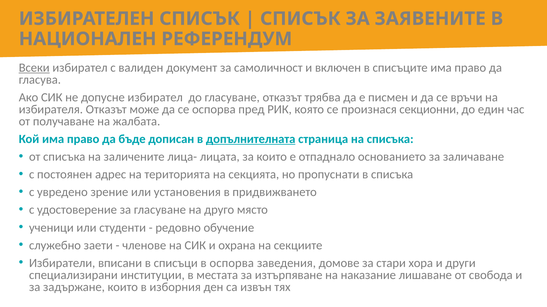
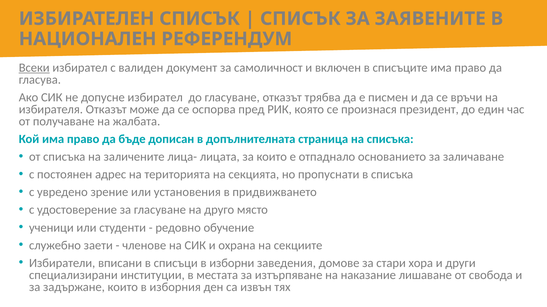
секционни: секционни -> президент (429, 110)
допълнителната underline: present -> none (251, 139)
в оспорва: оспорва -> изборни (232, 264)
